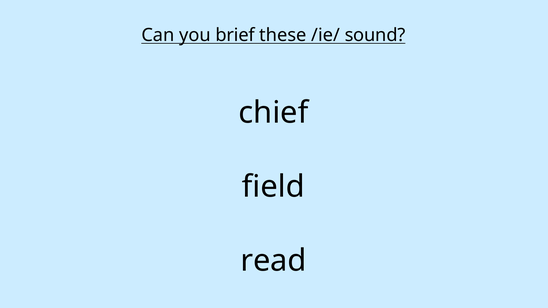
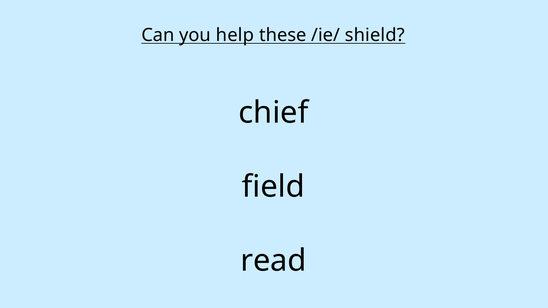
brief: brief -> help (235, 35)
sound: sound -> shield (375, 35)
